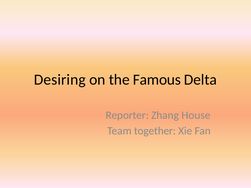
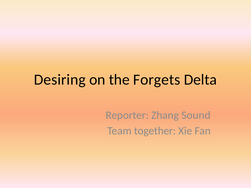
Famous: Famous -> Forgets (157, 80)
House: House -> Sound (196, 115)
